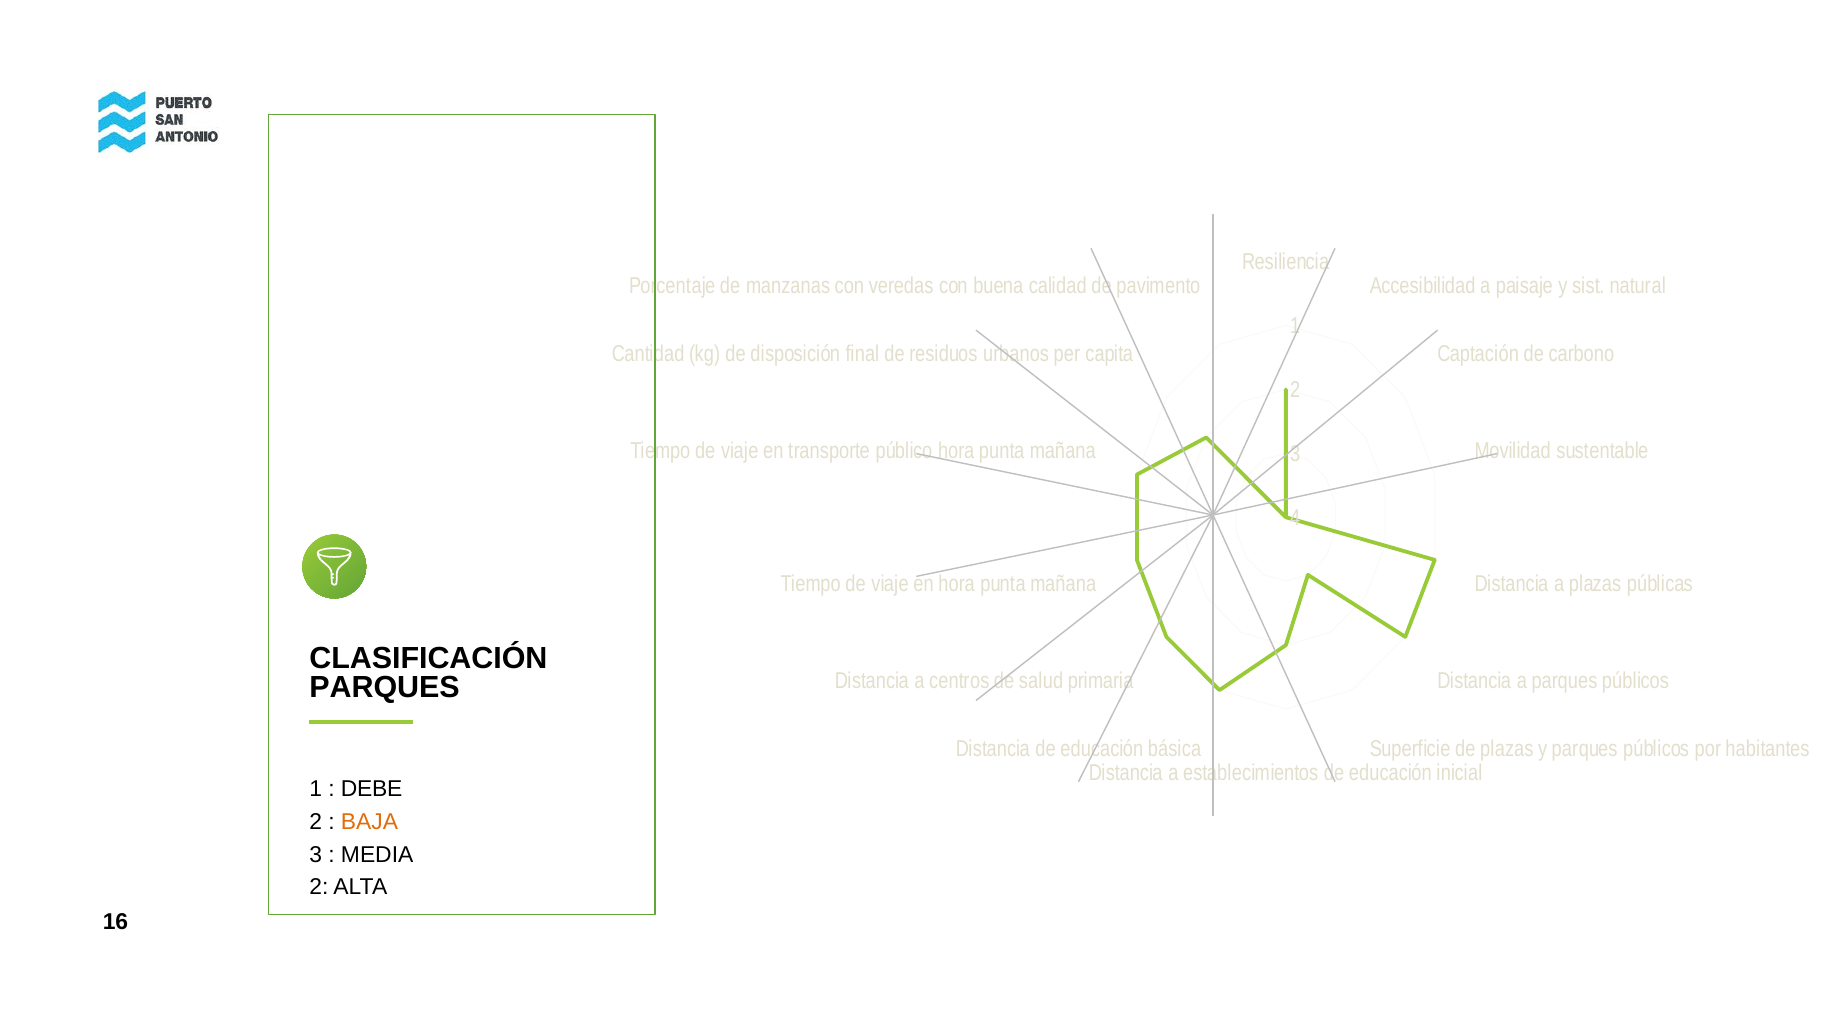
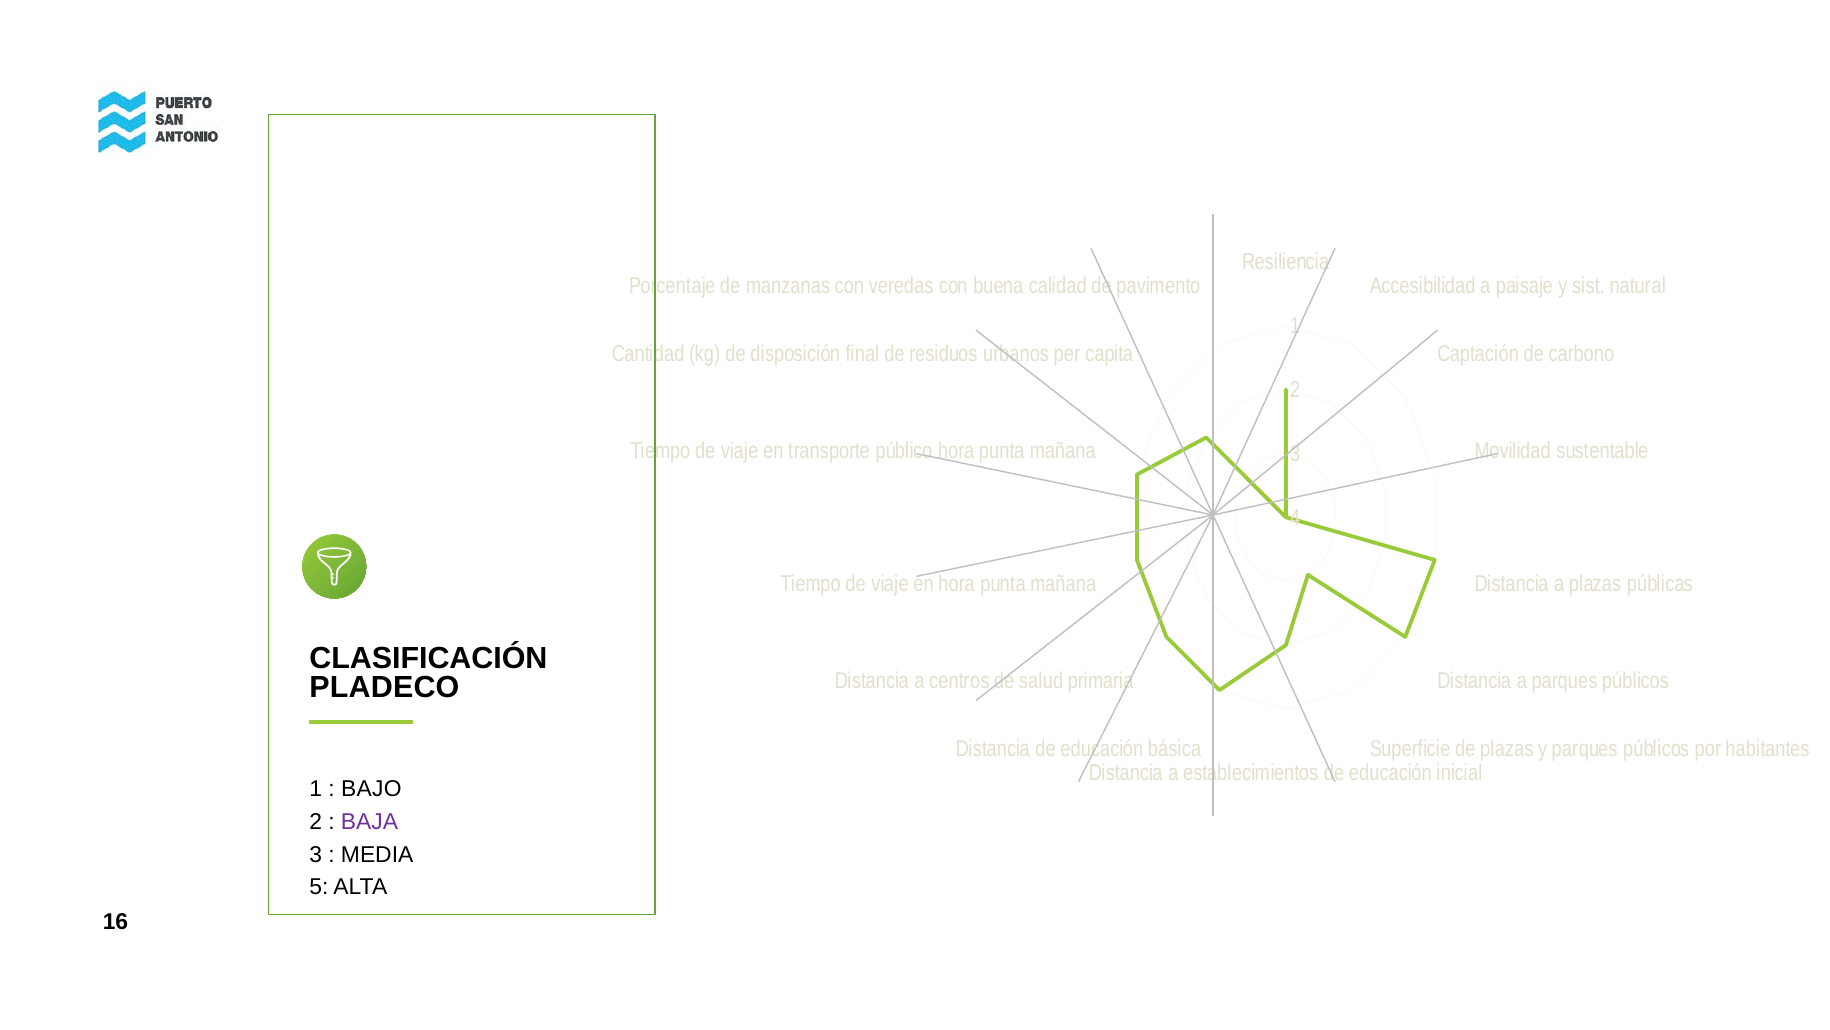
PARQUES: PARQUES -> PLADECO (384, 687)
DEBE: DEBE -> BAJO (371, 788)
BAJA colour: orange -> purple (370, 821)
2: 2 -> 5 (319, 887)
